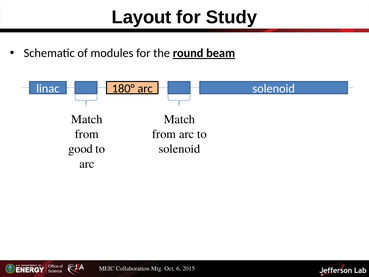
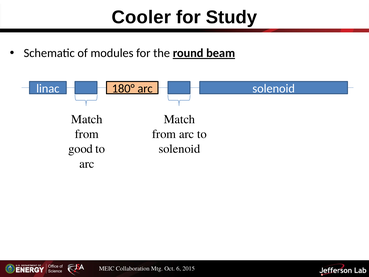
Layout: Layout -> Cooler (141, 17)
